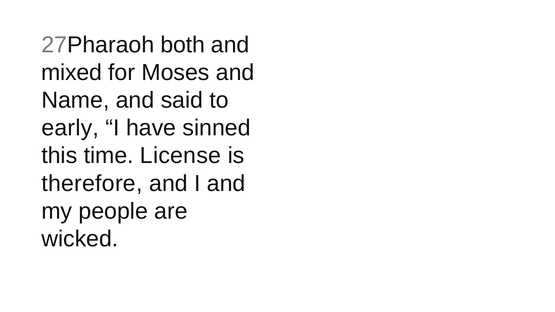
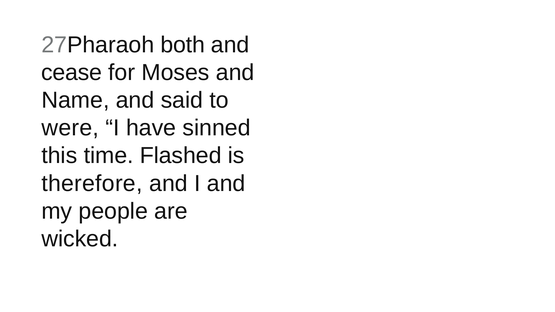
mixed: mixed -> cease (72, 73)
early: early -> were (70, 128)
License: License -> Flashed (181, 156)
